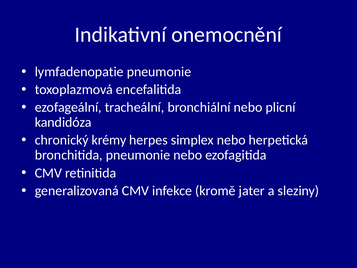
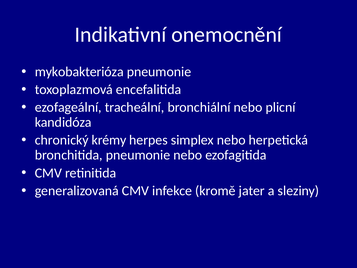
lymfadenopatie: lymfadenopatie -> mykobakterióza (79, 72)
